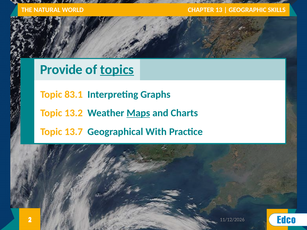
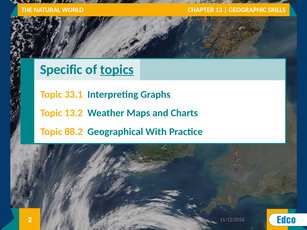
Provide: Provide -> Specific (61, 70)
83.1: 83.1 -> 33.1 (74, 95)
Maps underline: present -> none (138, 113)
13.7: 13.7 -> 88.2 (74, 132)
